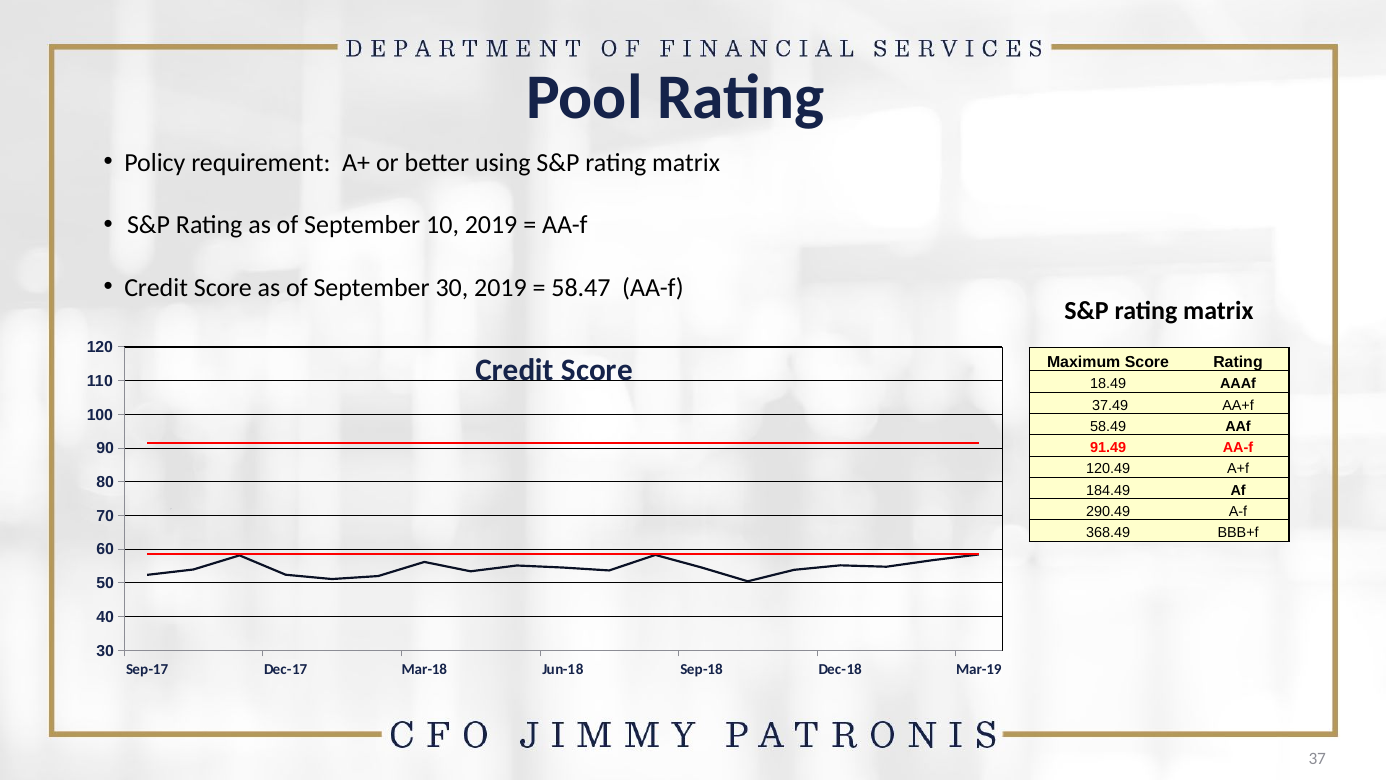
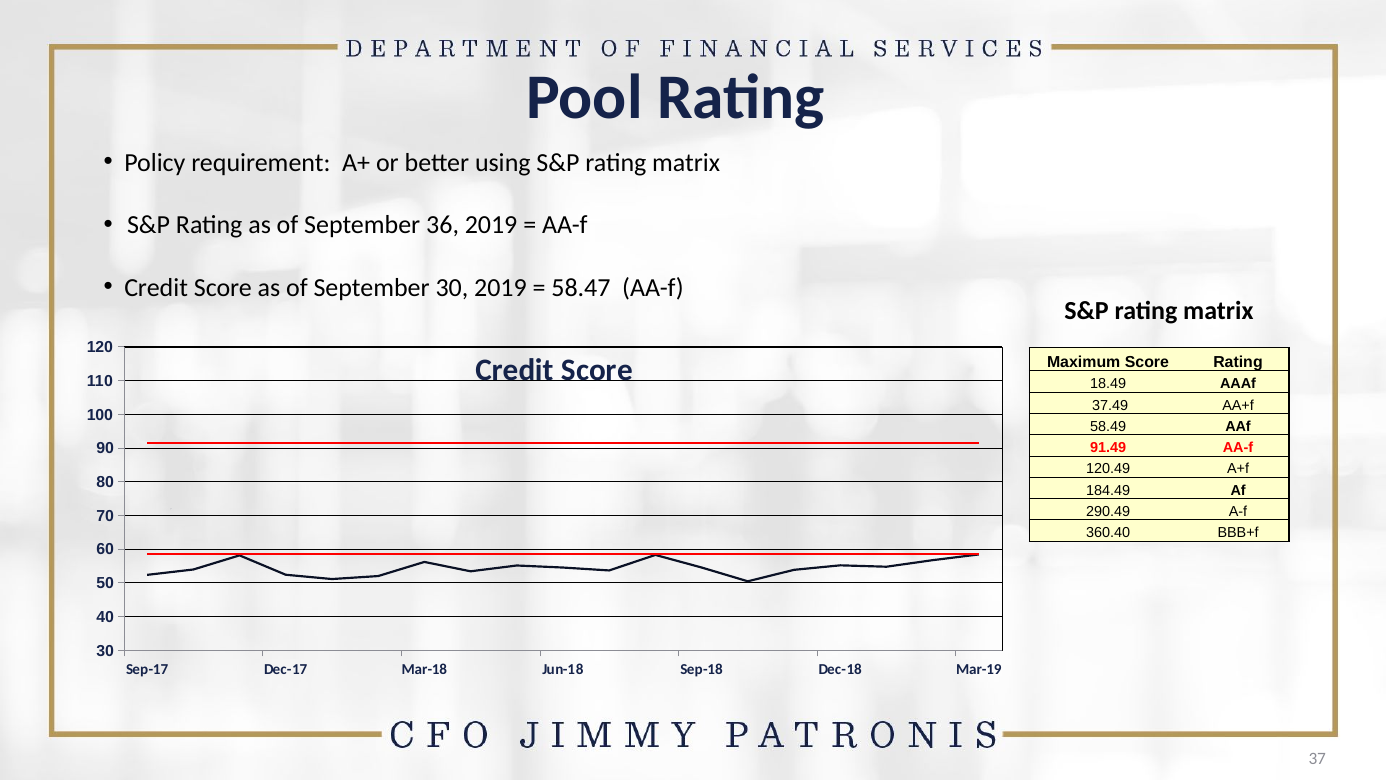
10: 10 -> 36 (443, 225)
368.49: 368.49 -> 360.40 (1108, 533)
